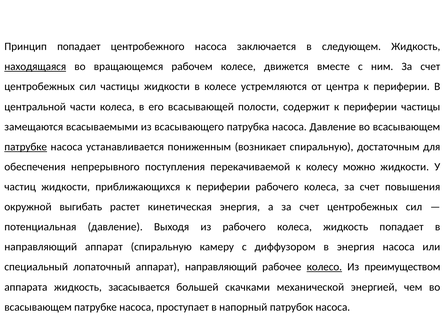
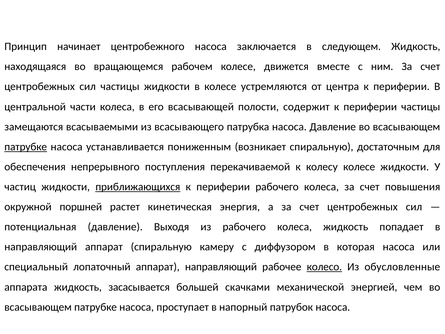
Принцип попадает: попадает -> начинает (79, 47)
находящаяся underline: present -> none (35, 67)
колесу можно: можно -> колесе (359, 167)
приближающихся underline: none -> present (138, 187)
выгибать: выгибать -> поршней (81, 207)
в энергия: энергия -> которая (356, 247)
преимуществом: преимуществом -> обусловленные (402, 267)
